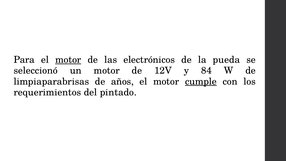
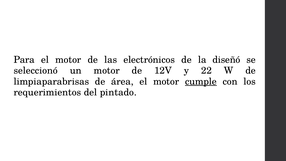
motor underline: present -> none (68, 60)
pueda: pueda -> diseñó (226, 60)
84: 84 -> 22 (206, 71)
años: años -> área (122, 81)
